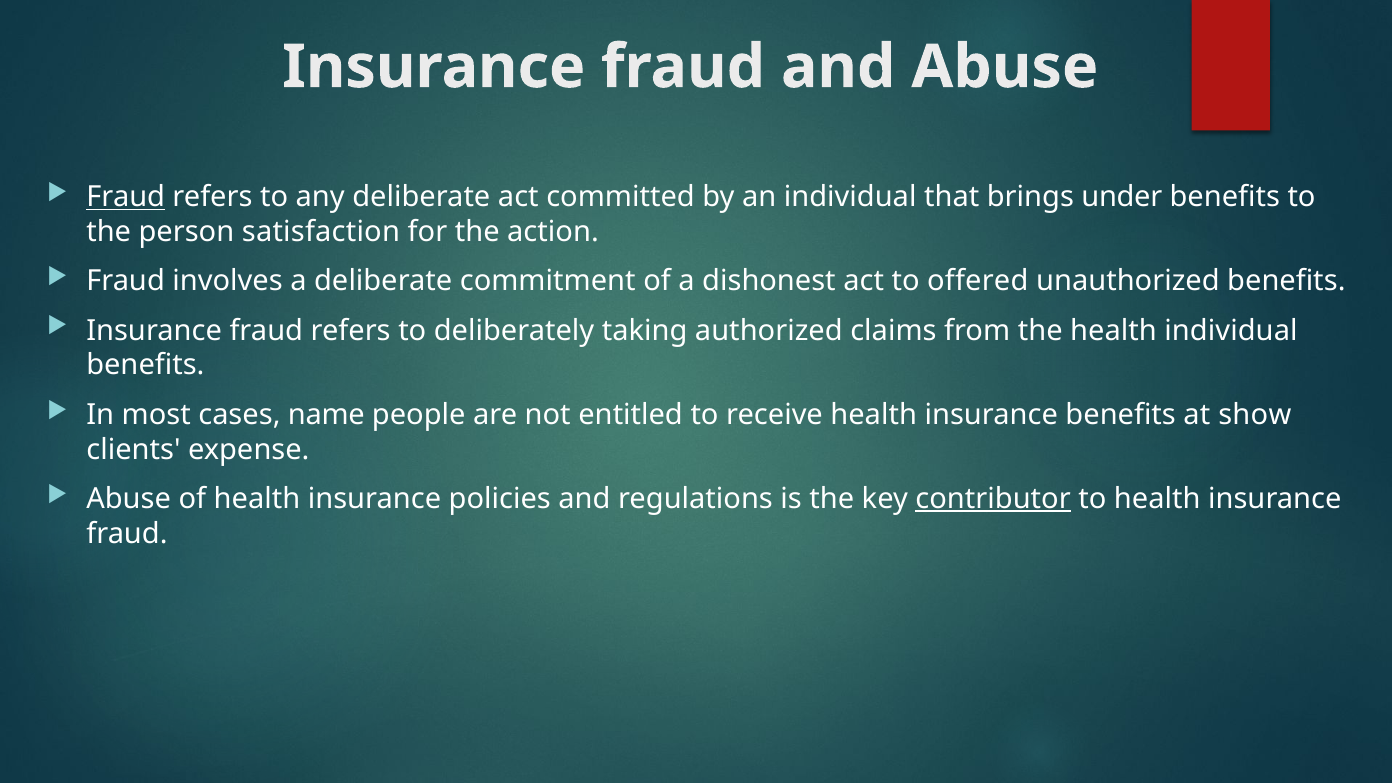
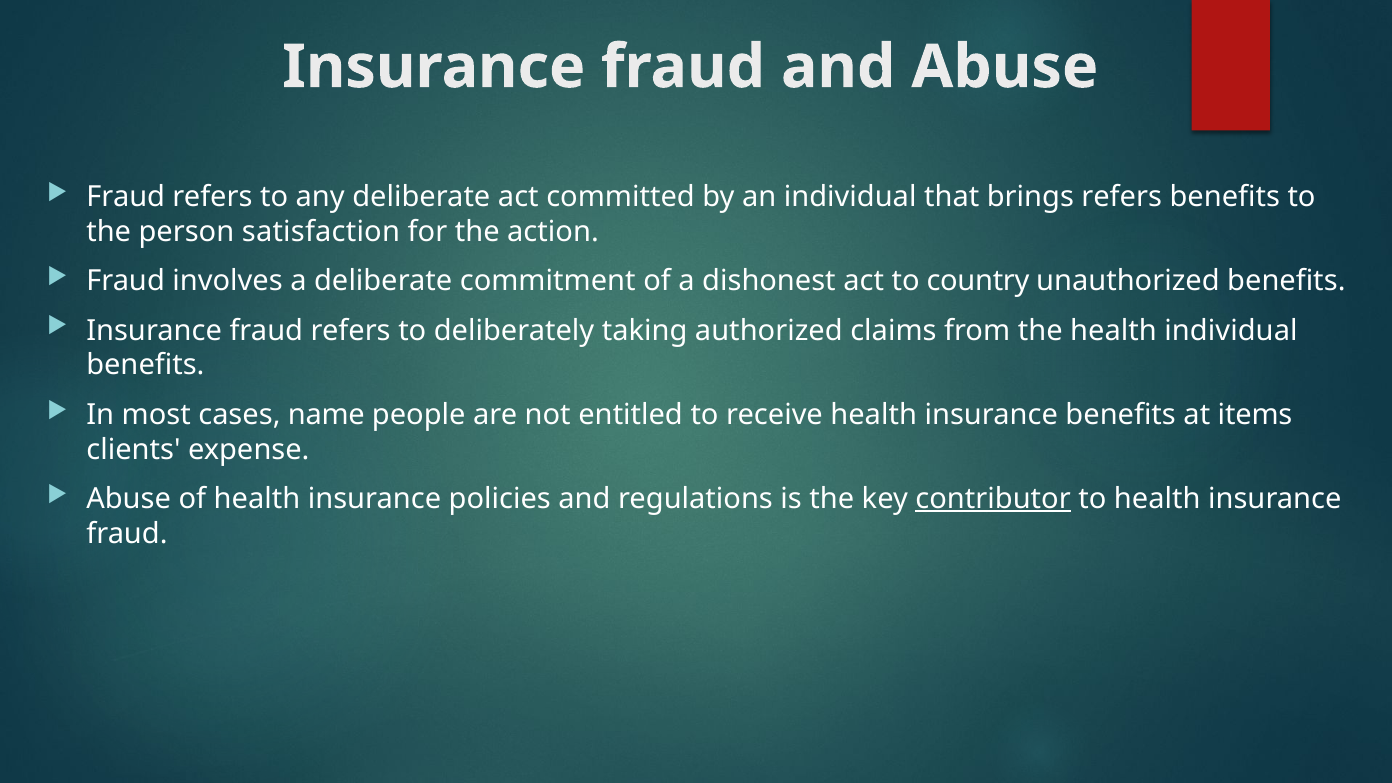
Fraud underline: present -> none (126, 197)
brings under: under -> refers (1122, 197)
offered: offered -> country (978, 281)
show: show -> items (1255, 415)
